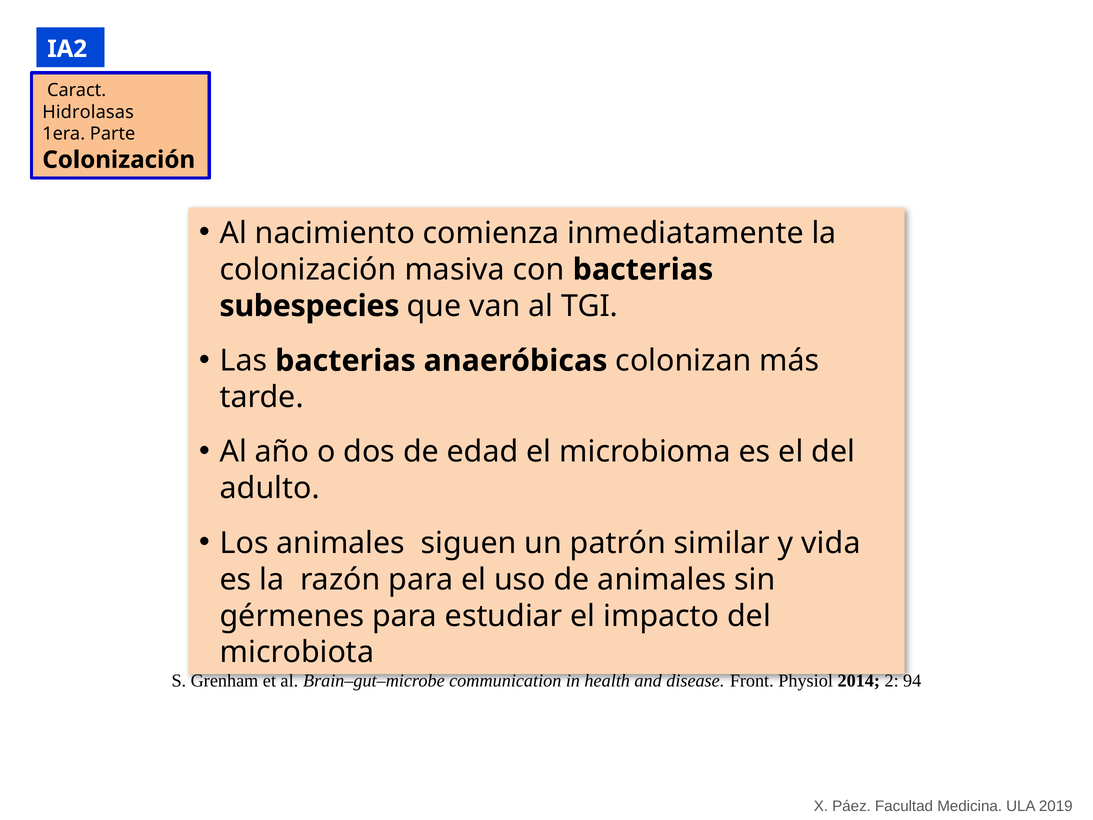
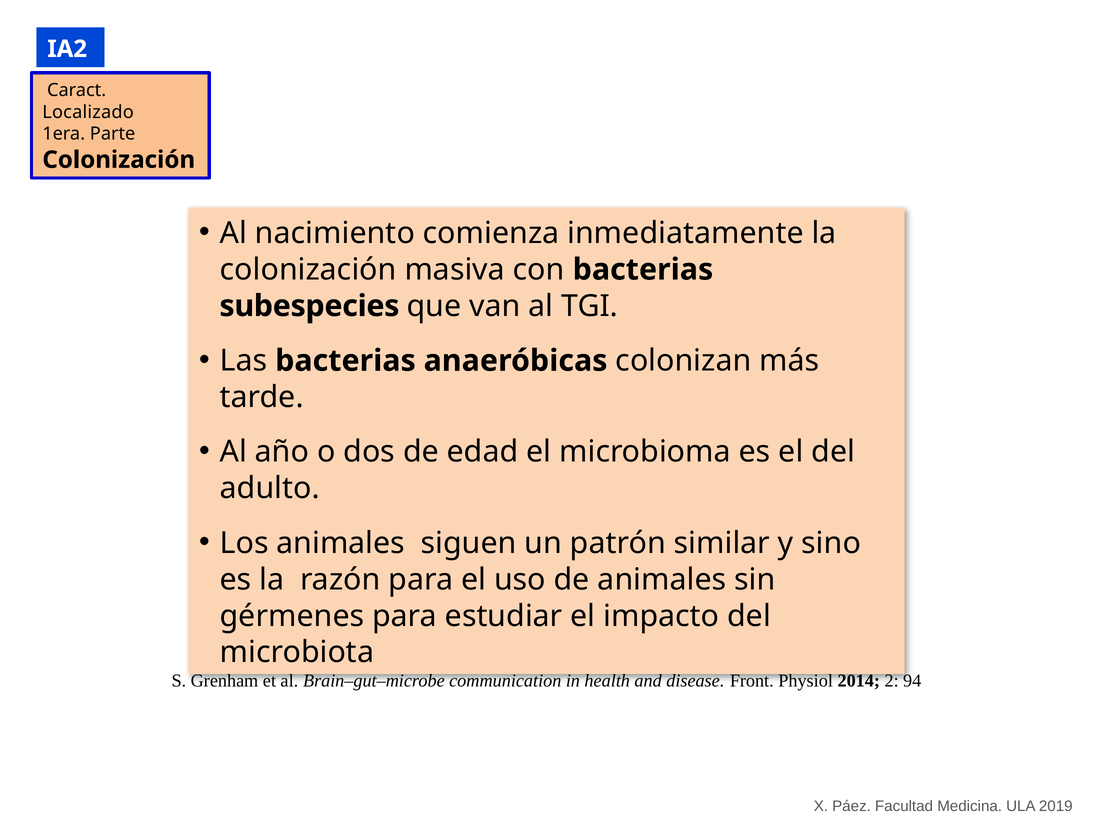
Hidrolasas: Hidrolasas -> Localizado (88, 112)
vida: vida -> sino (831, 543)
